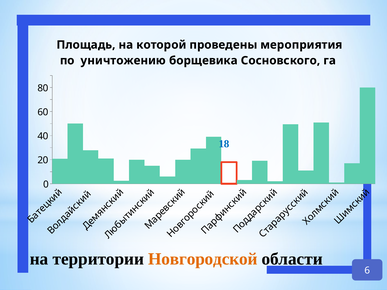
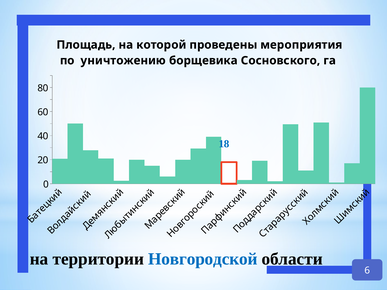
Новгородской colour: orange -> blue (203, 259)
